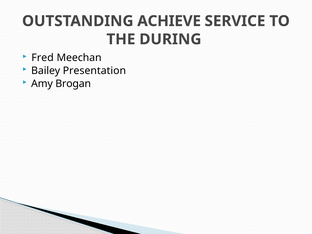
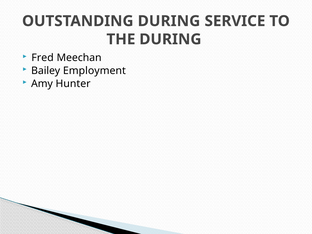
OUTSTANDING ACHIEVE: ACHIEVE -> DURING (169, 21)
Presentation: Presentation -> Employment (94, 71)
Brogan: Brogan -> Hunter (73, 84)
